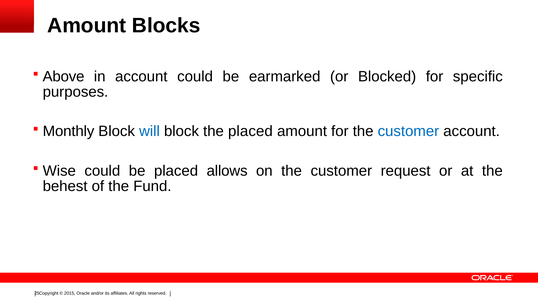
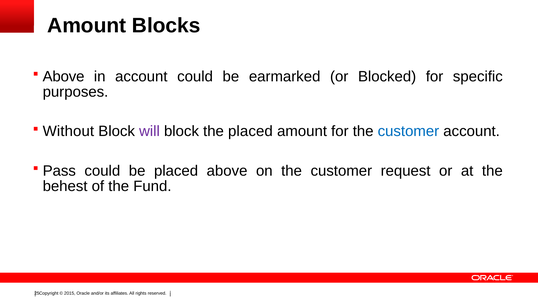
Monthly: Monthly -> Without (68, 131)
will colour: blue -> purple (149, 131)
Wise: Wise -> Pass (59, 171)
placed allows: allows -> above (227, 171)
